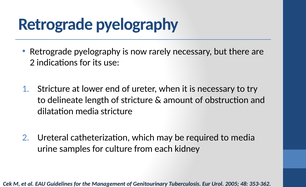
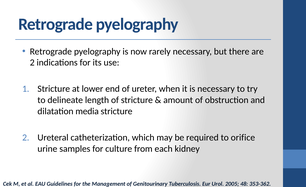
to media: media -> orifice (243, 137)
